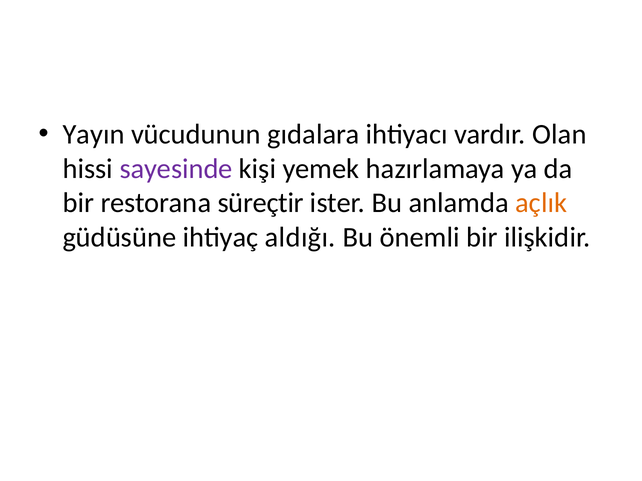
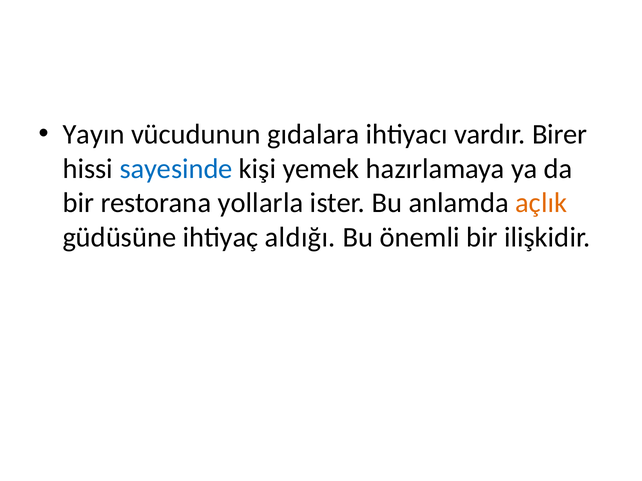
Olan: Olan -> Birer (560, 135)
sayesinde colour: purple -> blue (176, 169)
süreçtir: süreçtir -> yollarla (260, 203)
